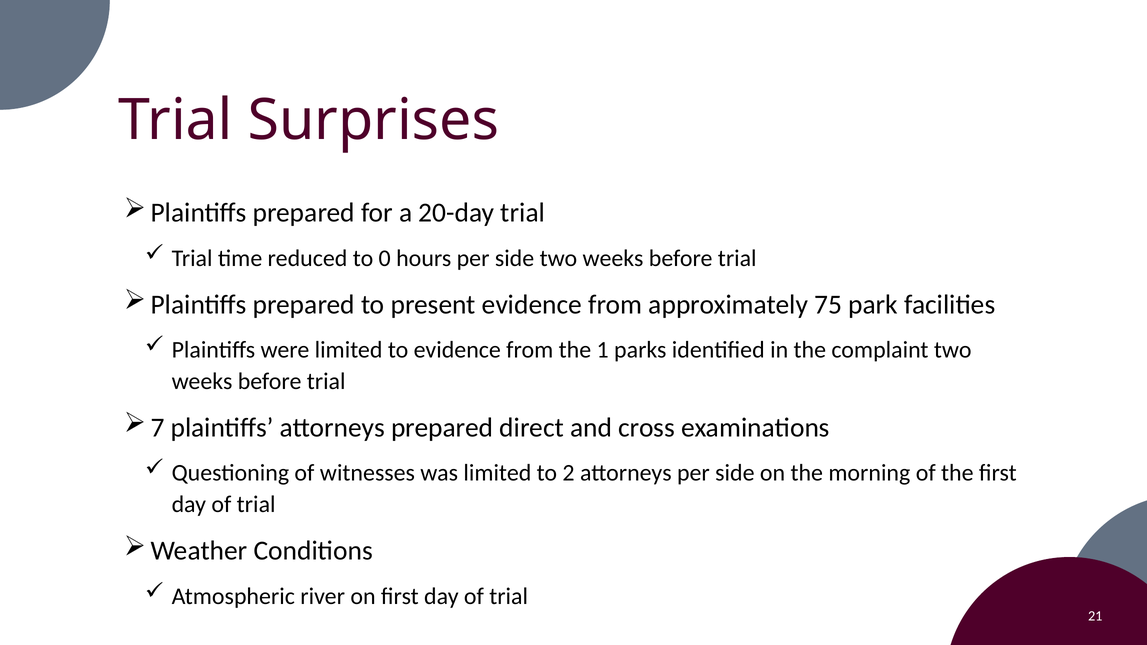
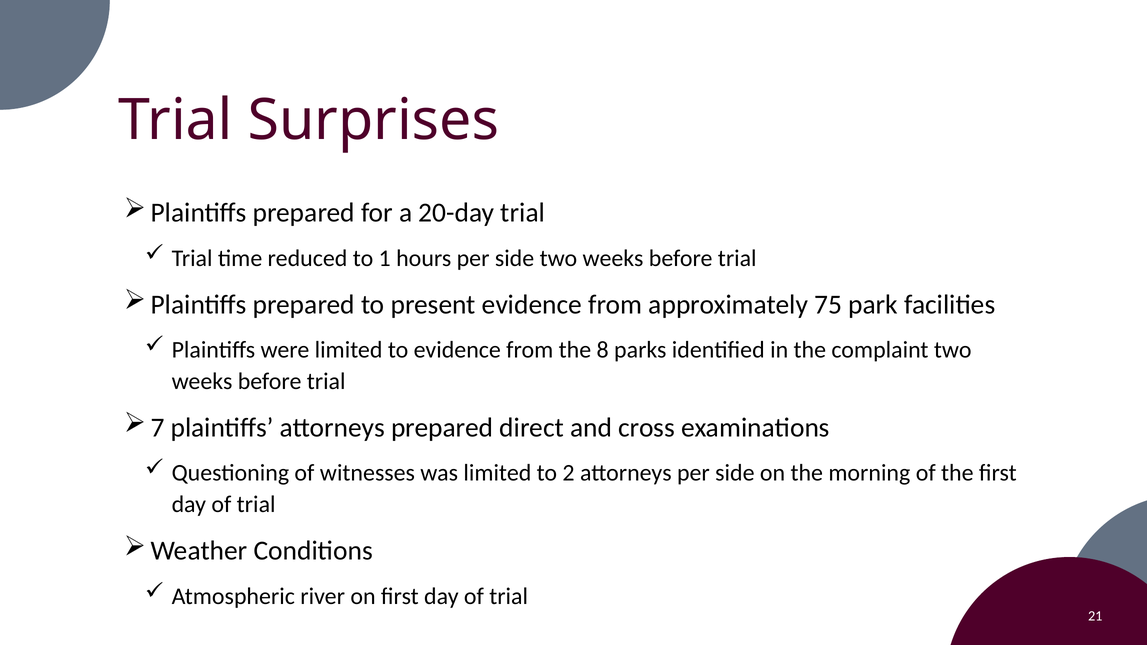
0: 0 -> 1 (385, 258)
1: 1 -> 8 (603, 350)
